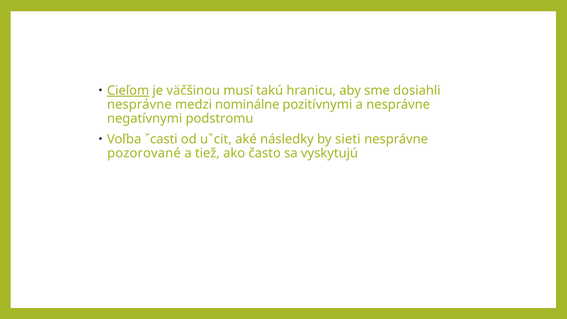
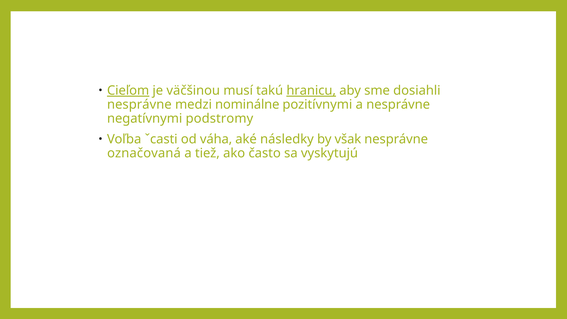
hranicu underline: none -> present (311, 91)
podstromu: podstromu -> podstromy (219, 119)
uˇcit: uˇcit -> váha (216, 139)
sieti: sieti -> však (348, 139)
pozorované: pozorované -> označovaná (144, 153)
